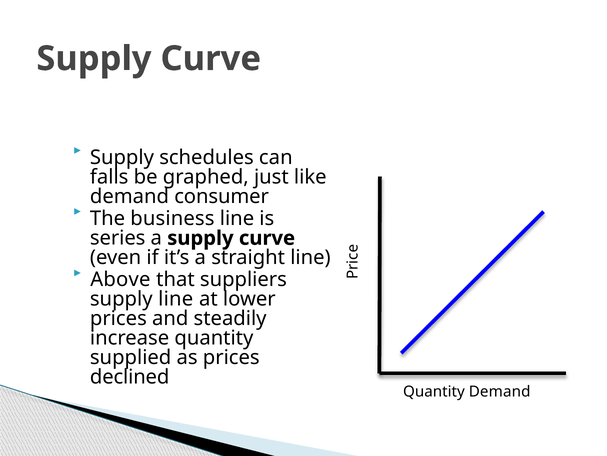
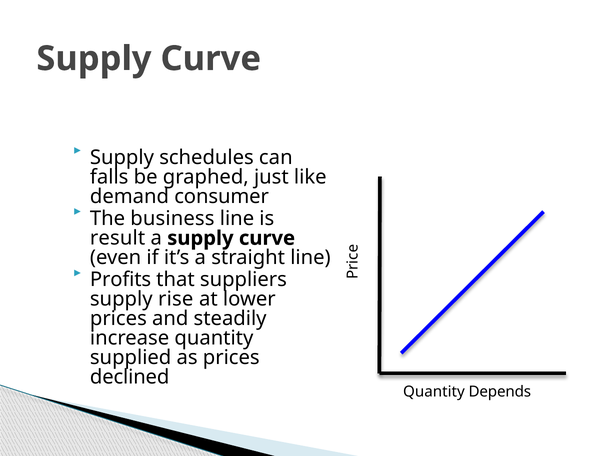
series: series -> result (118, 238)
Above: Above -> Profits (121, 279)
supply line: line -> rise (176, 299)
Quantity Demand: Demand -> Depends (500, 391)
